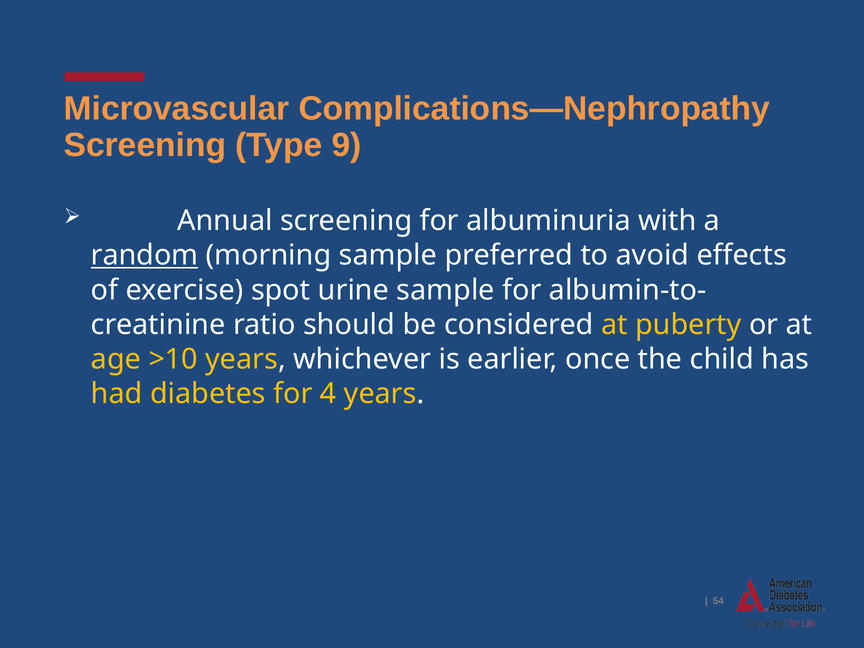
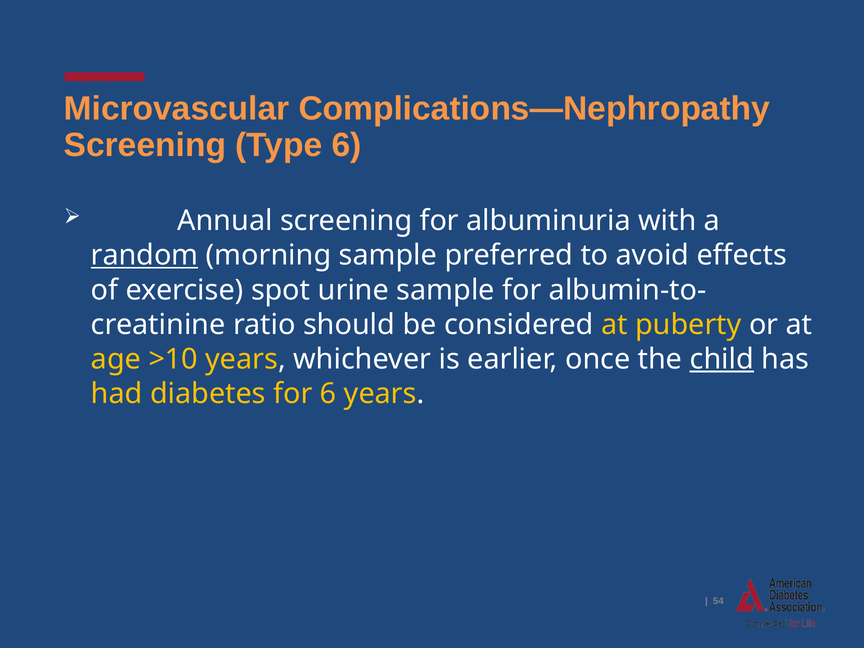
Type 9: 9 -> 6 (346, 145)
child underline: none -> present (722, 359)
for 4: 4 -> 6 (328, 394)
